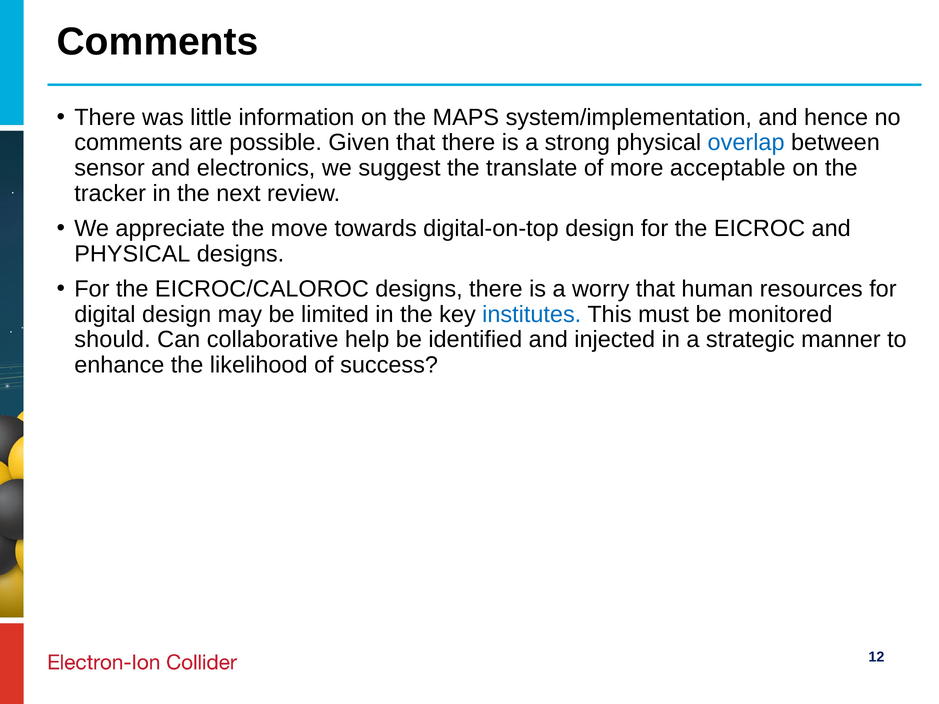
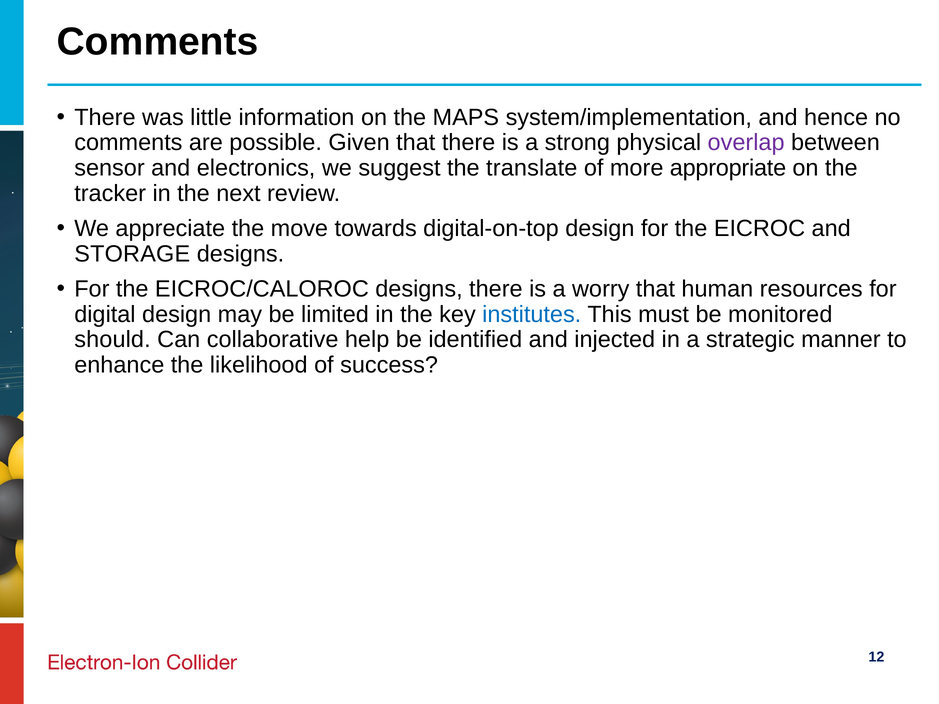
overlap colour: blue -> purple (746, 143)
acceptable: acceptable -> appropriate (728, 168)
PHYSICAL: PHYSICAL -> STORAGE (132, 254)
